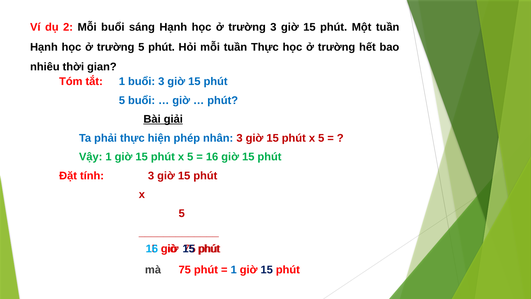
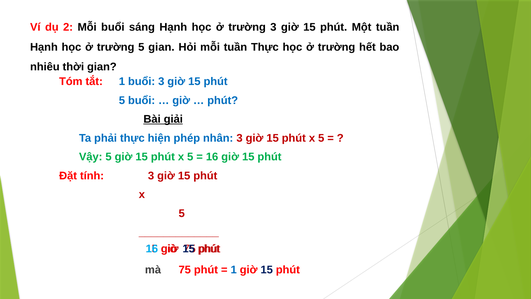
5 phút: phút -> gian (161, 47)
Vậy 1: 1 -> 5 (109, 157)
